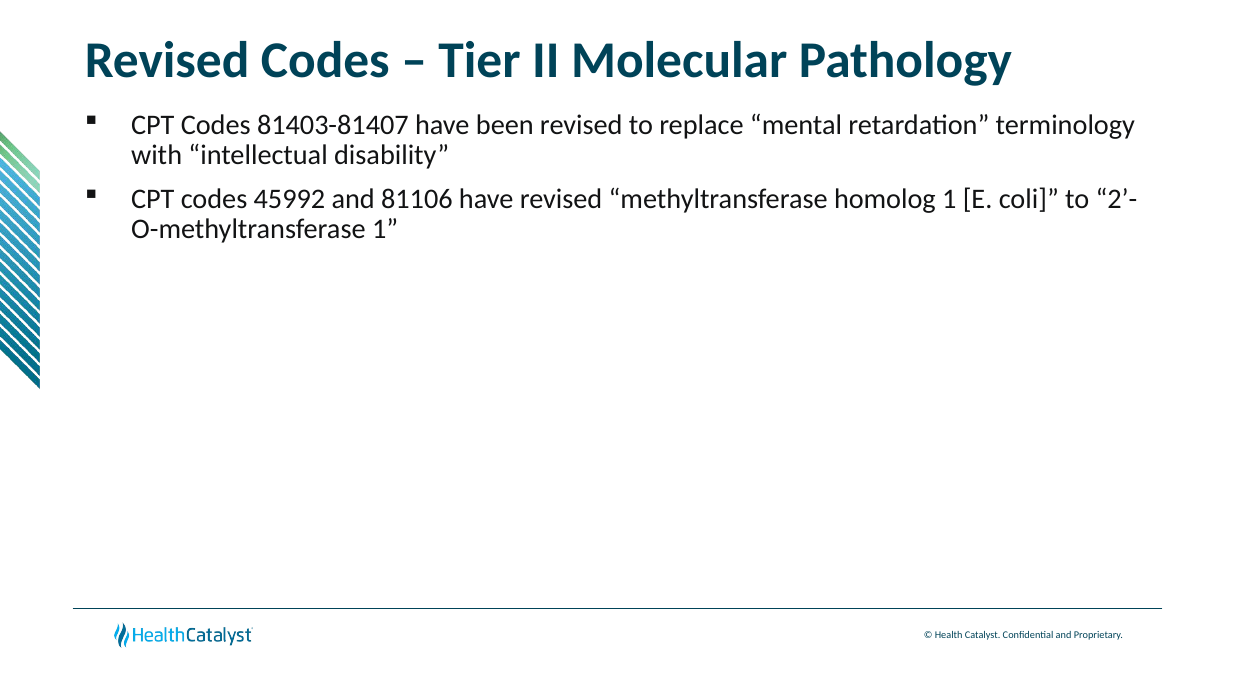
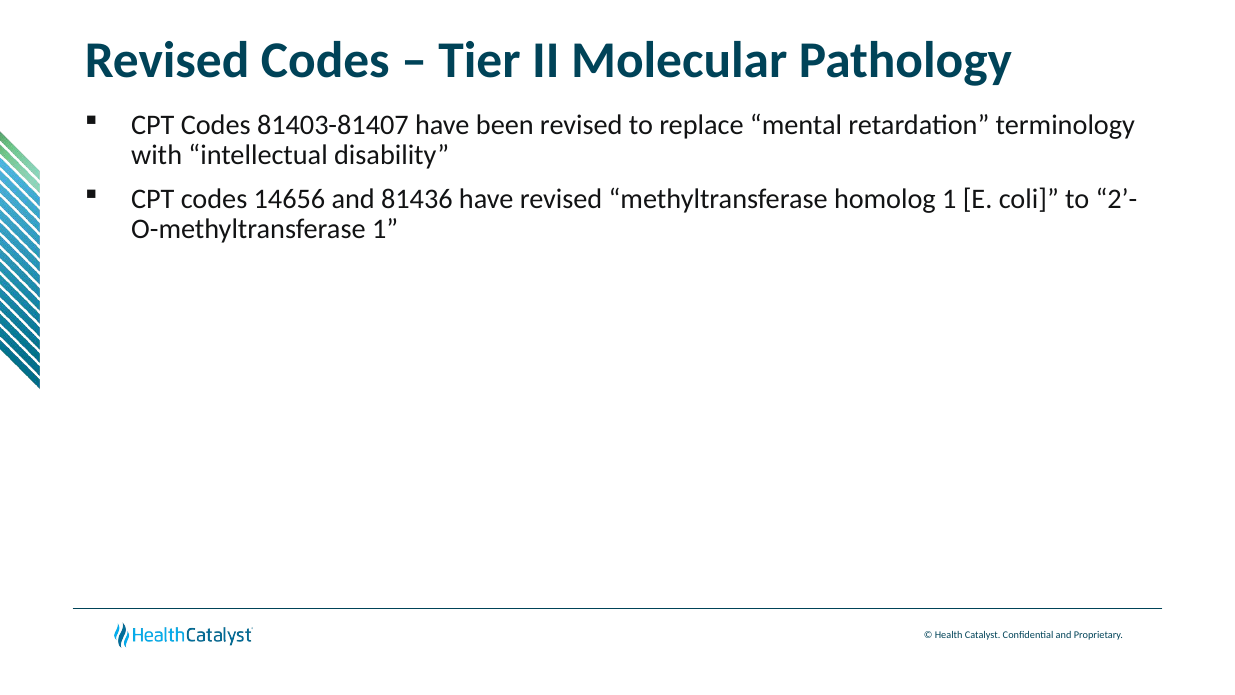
45992: 45992 -> 14656 (289, 199)
81106: 81106 -> 81436 (417, 199)
